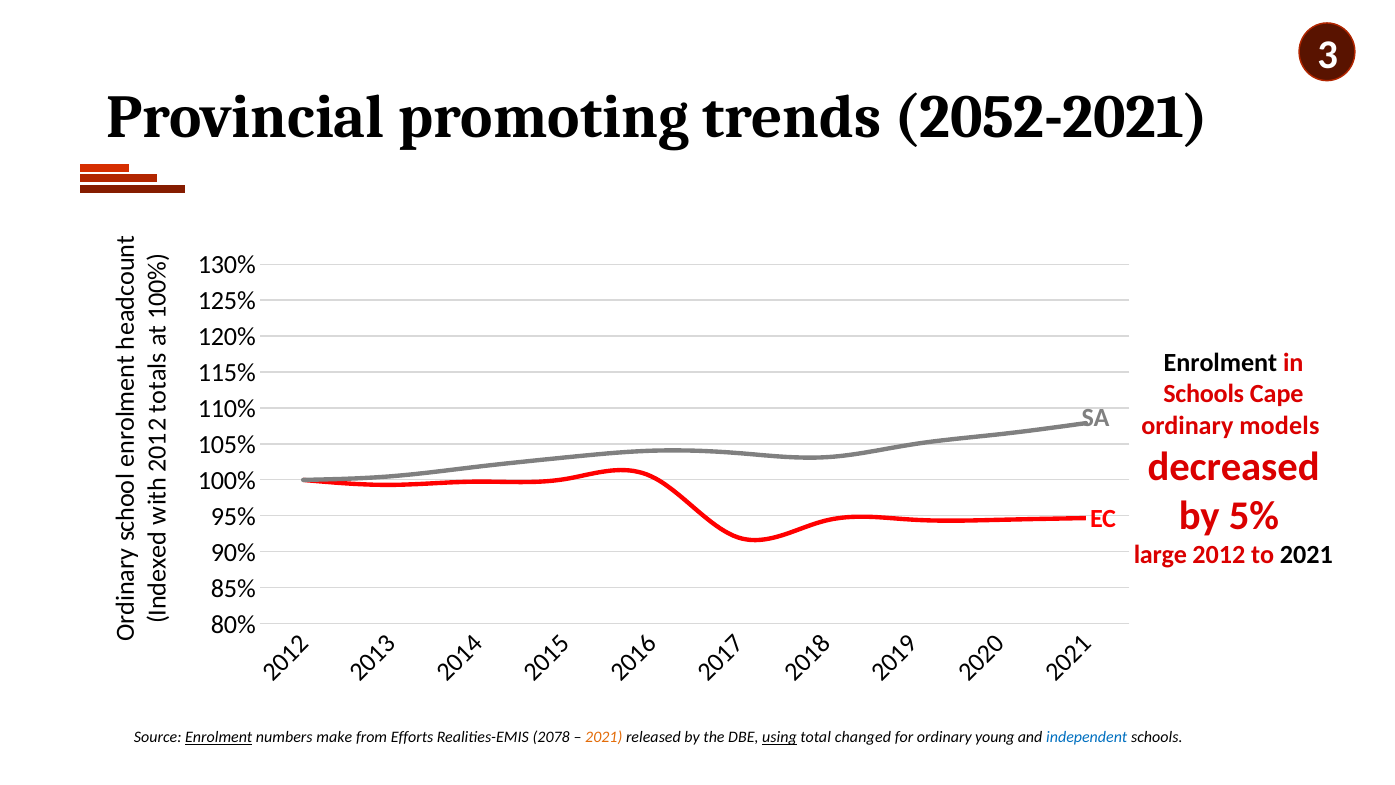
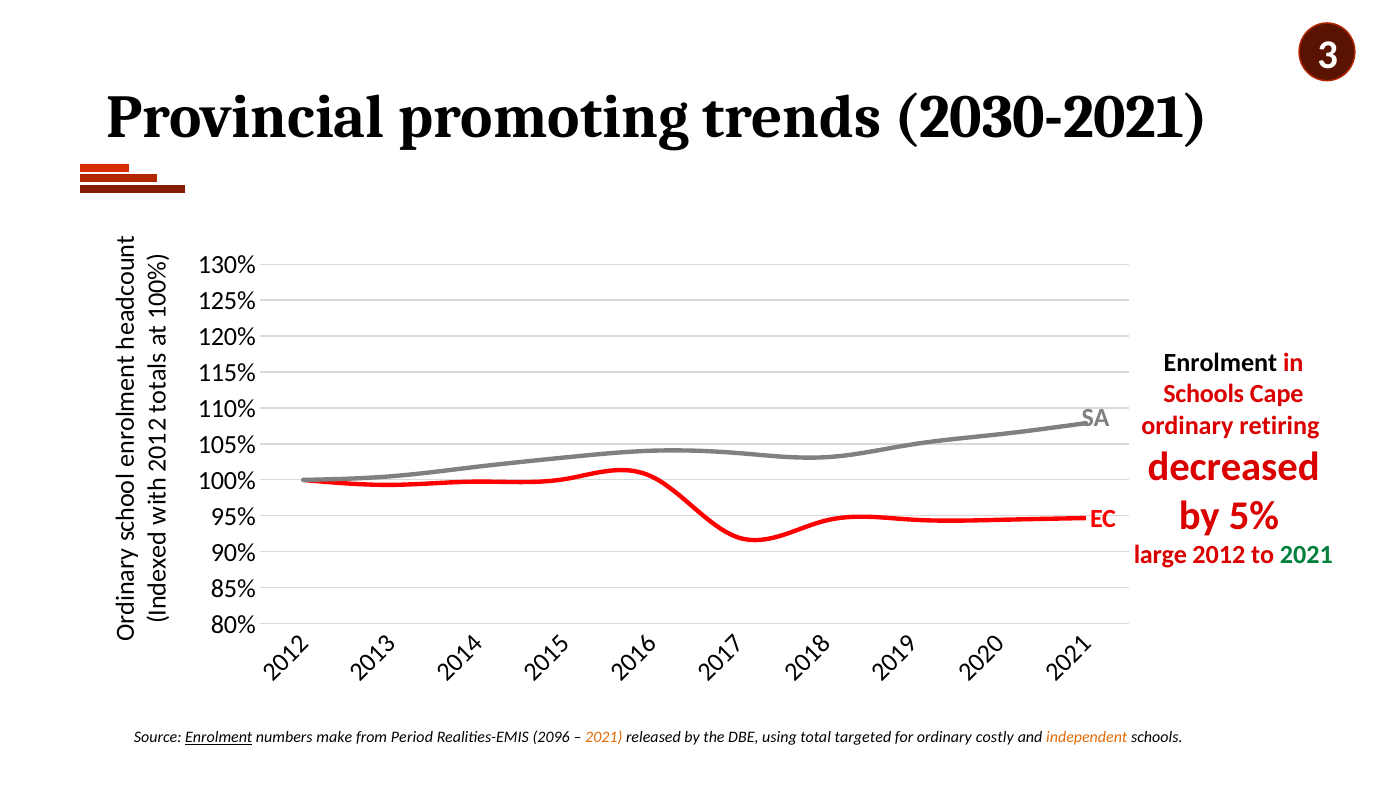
2052-2021: 2052-2021 -> 2030-2021 (1052, 117)
models: models -> retiring (1279, 426)
2021 colour: black -> green (1306, 555)
Efforts: Efforts -> Period (412, 737)
2078: 2078 -> 2096 (551, 737)
using underline: present -> none (780, 737)
changed: changed -> targeted (863, 737)
young: young -> costly (995, 737)
independent colour: blue -> orange (1087, 737)
